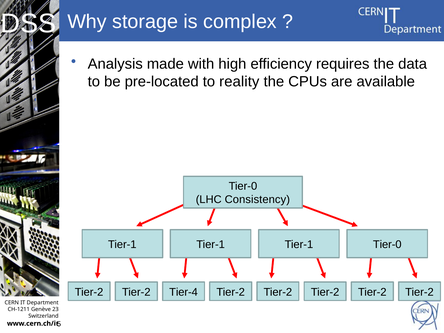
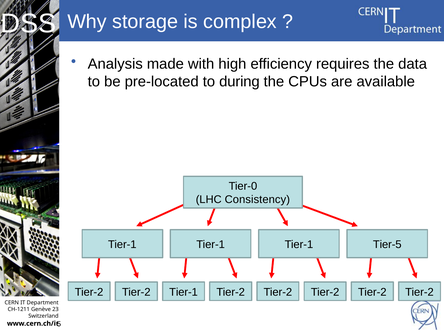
reality: reality -> during (239, 82)
Tier-1 Tier-0: Tier-0 -> Tier-5 (387, 244)
Tier-4: Tier-4 -> Tier-1 (184, 292)
